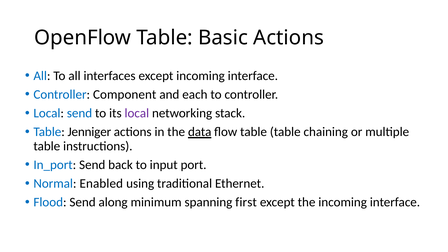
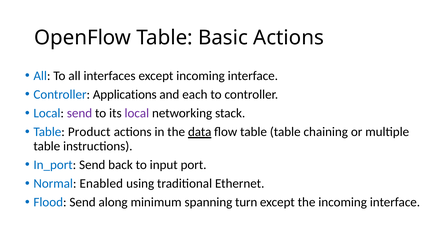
Component: Component -> Applications (125, 94)
send colour: blue -> purple (80, 113)
Jenniger: Jenniger -> Product (89, 132)
first: first -> turn (246, 202)
